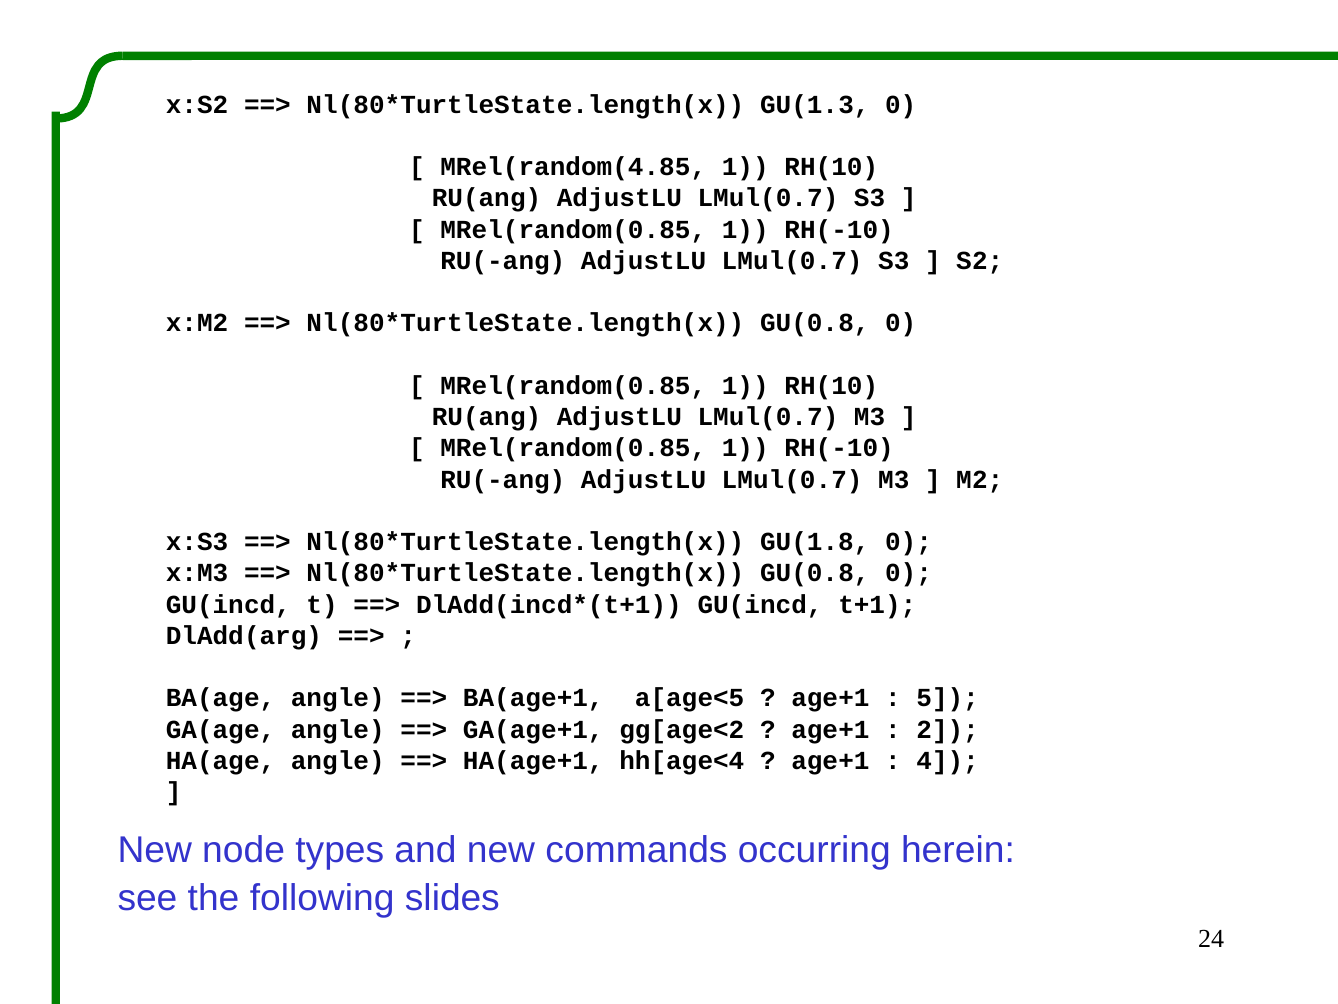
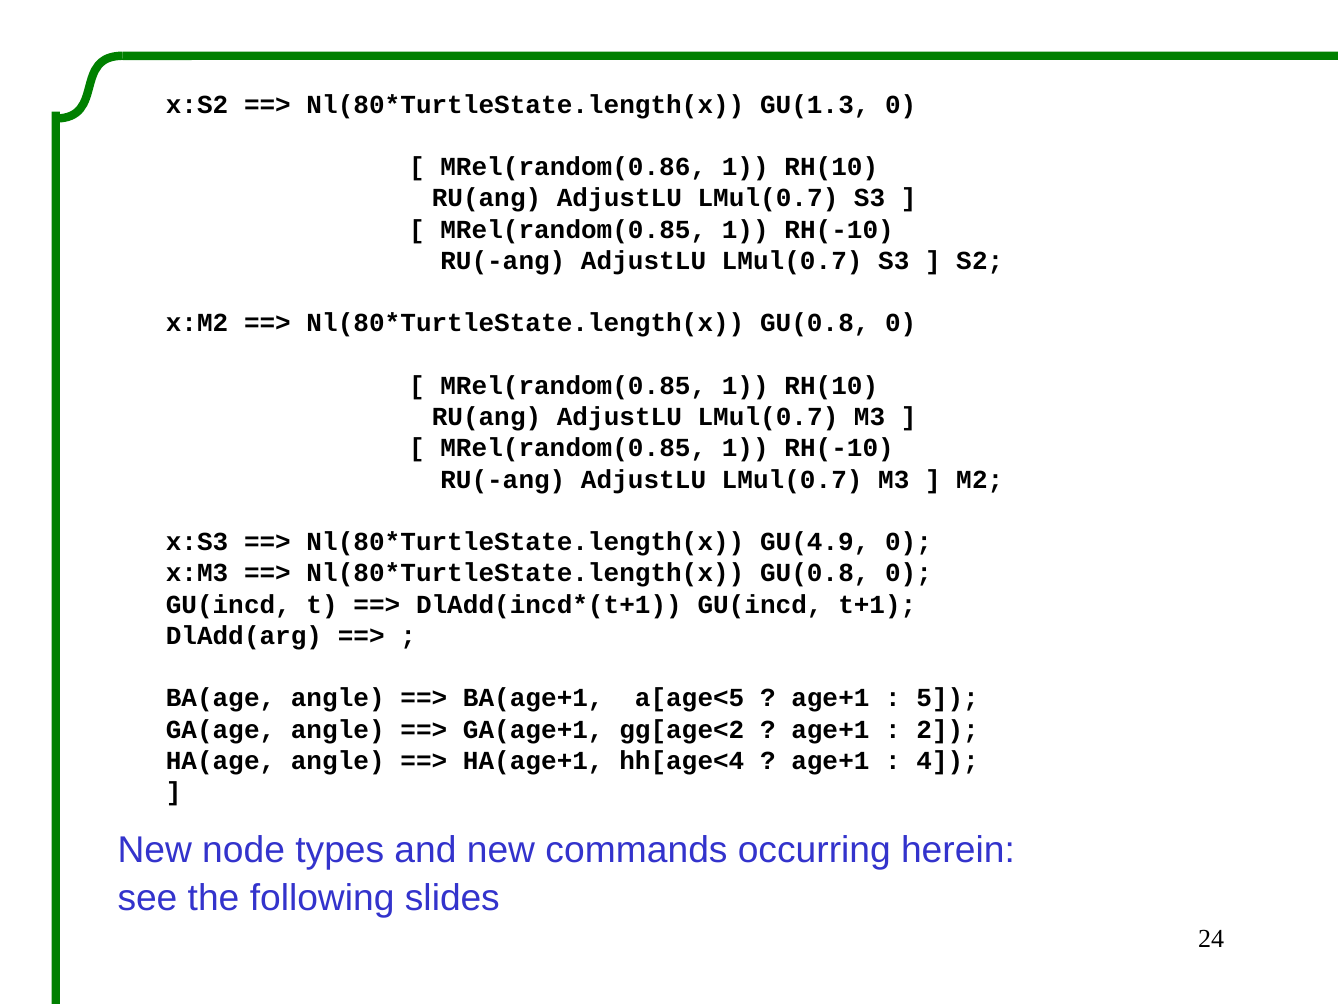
MRel(random(4.85: MRel(random(4.85 -> MRel(random(0.86 (573, 167)
GU(1.8: GU(1.8 -> GU(4.9 (815, 542)
